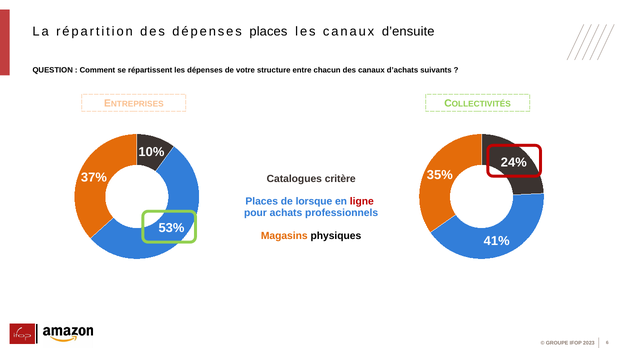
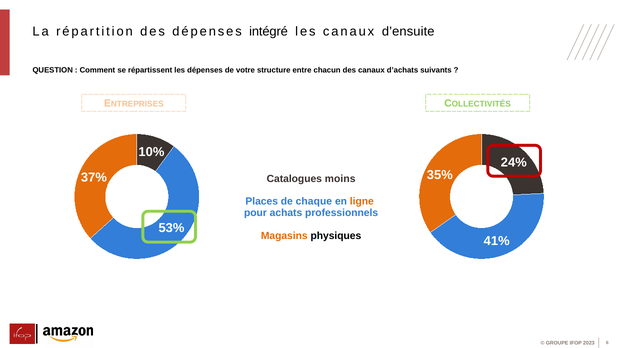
dépenses places: places -> intégré (269, 31)
critère: critère -> moins (340, 178)
lorsque: lorsque -> chaque (314, 201)
ligne colour: red -> orange (362, 201)
